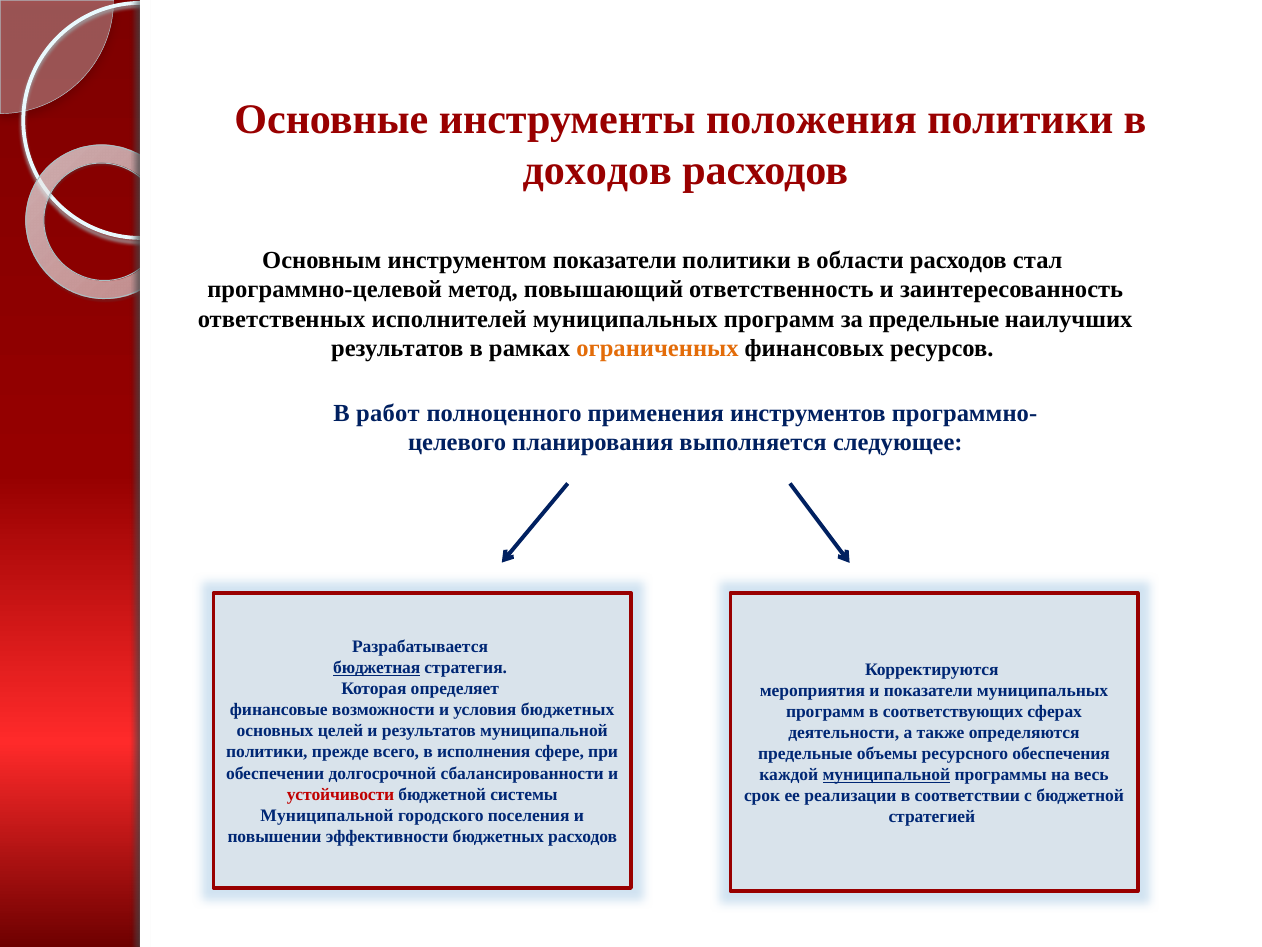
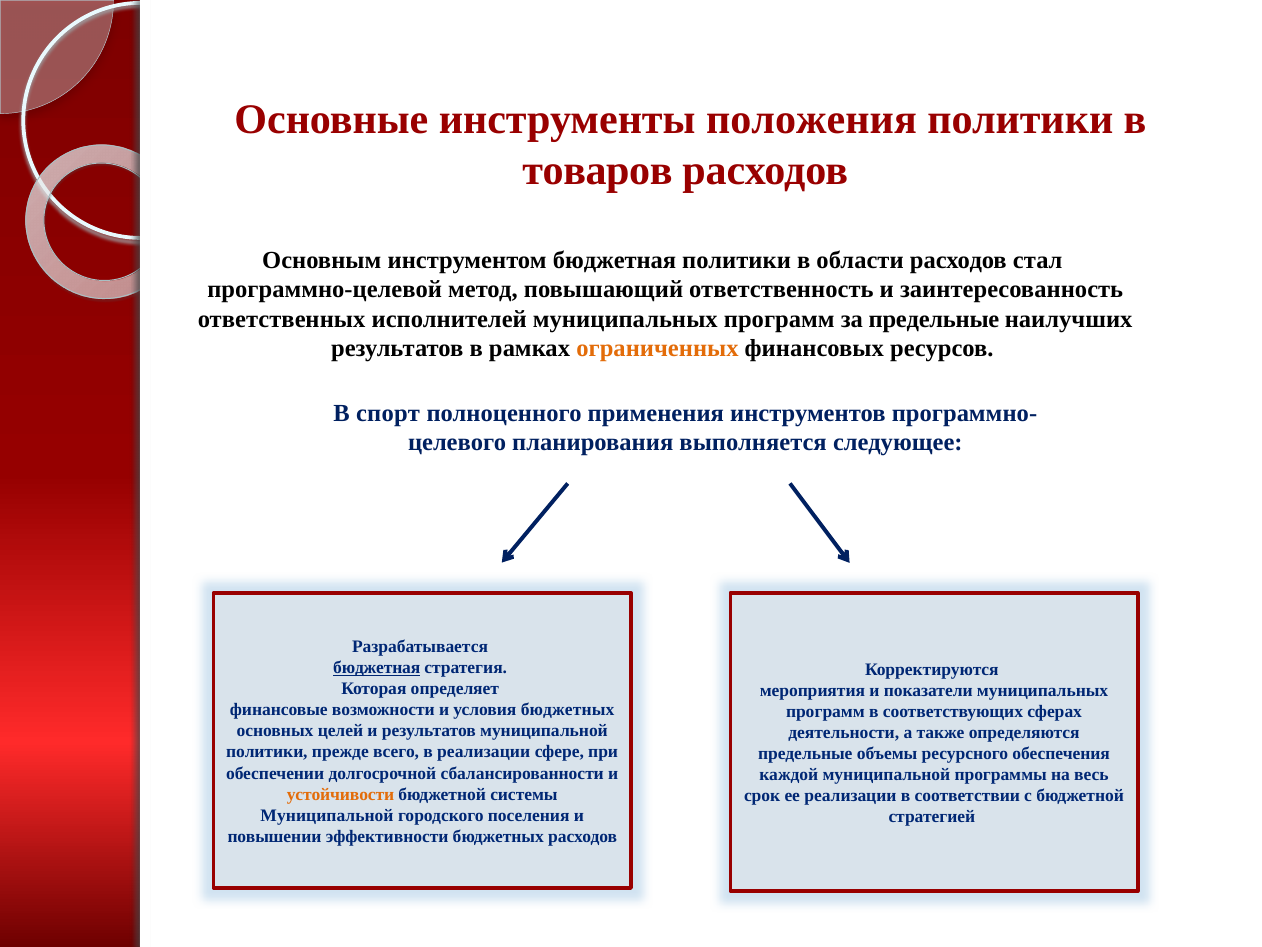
доходов: доходов -> товаров (597, 170)
инструментом показатели: показатели -> бюджетная (615, 260)
работ: работ -> спорт (388, 413)
в исполнения: исполнения -> реализации (484, 752)
муниципальной underline: present -> none (886, 774)
устойчивости colour: red -> orange (340, 794)
